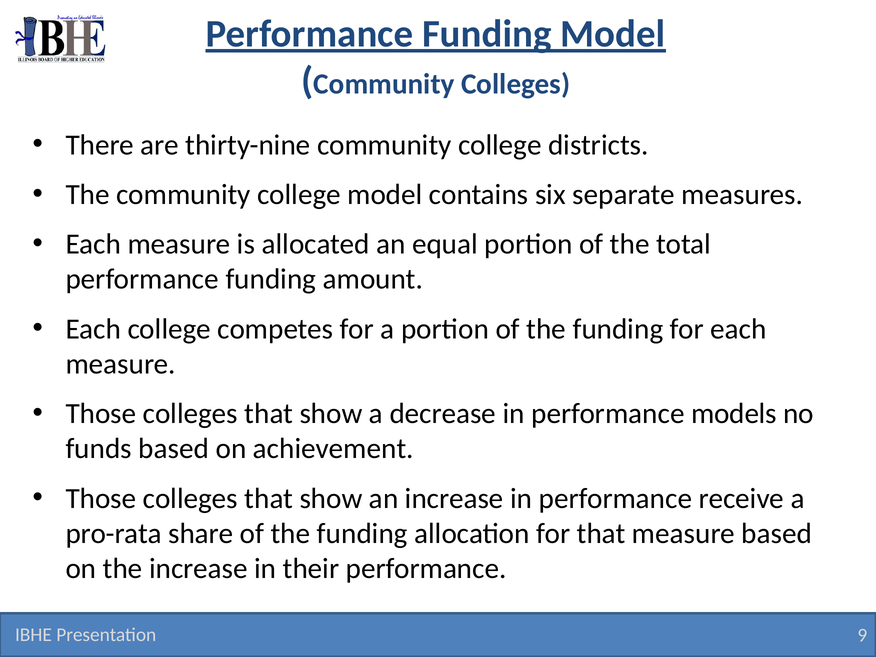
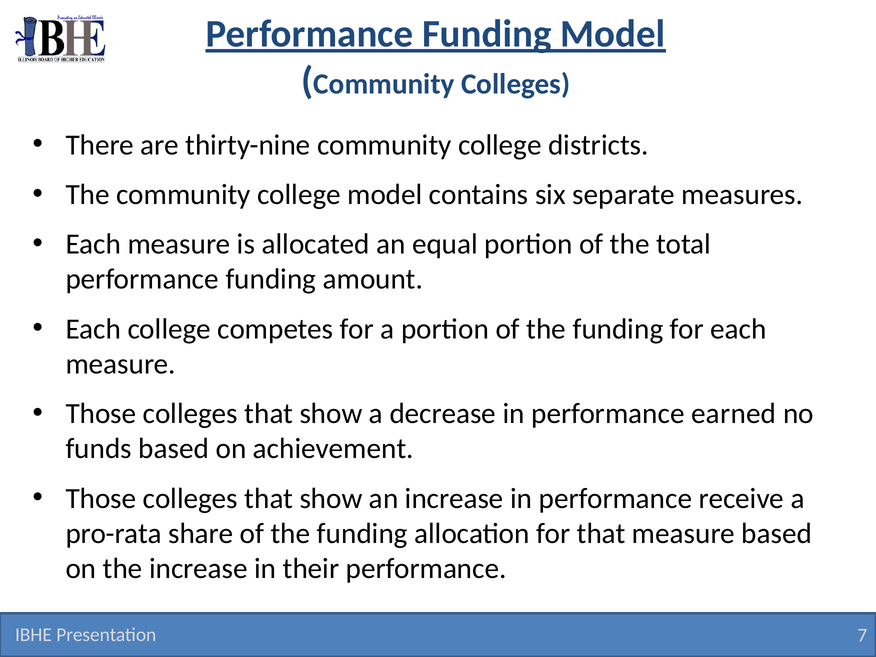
models: models -> earned (734, 414)
9: 9 -> 7 (862, 635)
